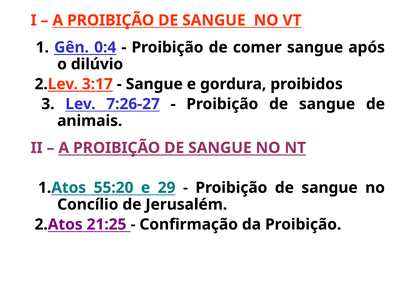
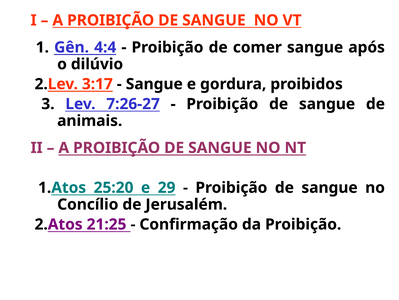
0:4: 0:4 -> 4:4 (105, 47)
55:20: 55:20 -> 25:20 (114, 187)
